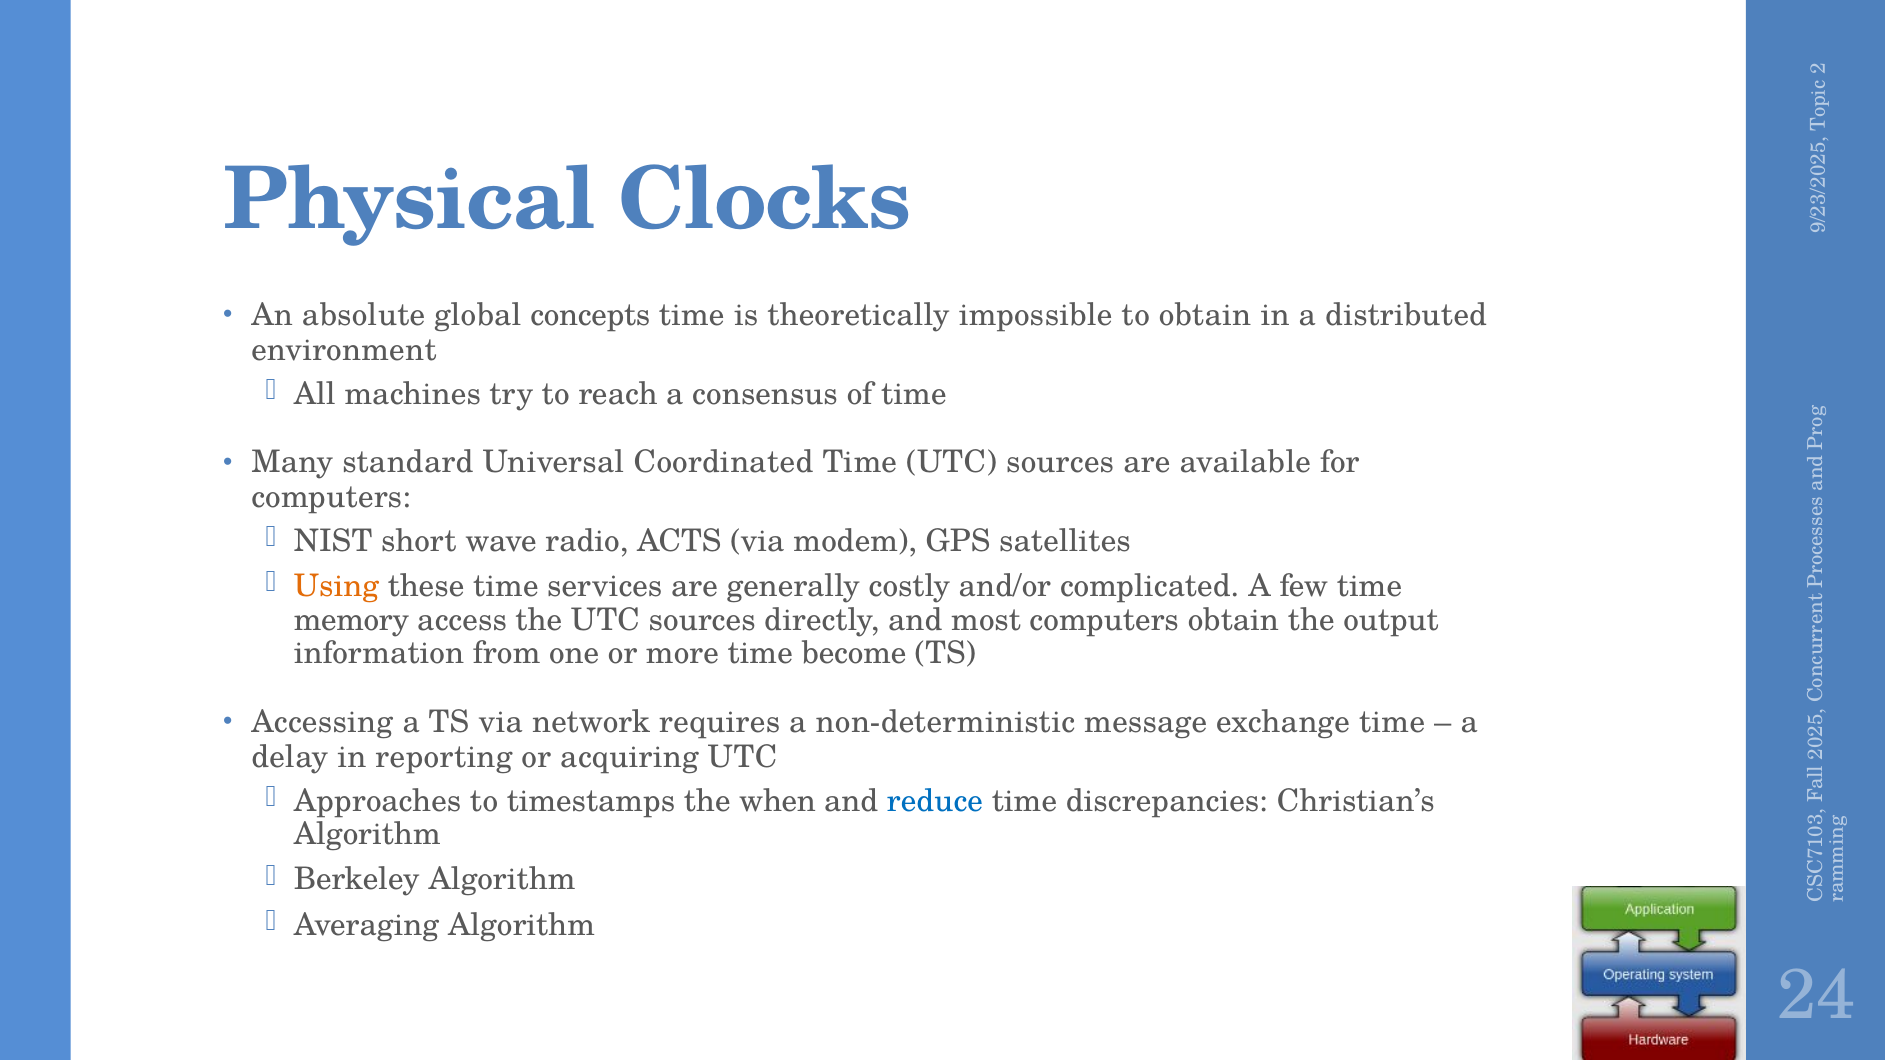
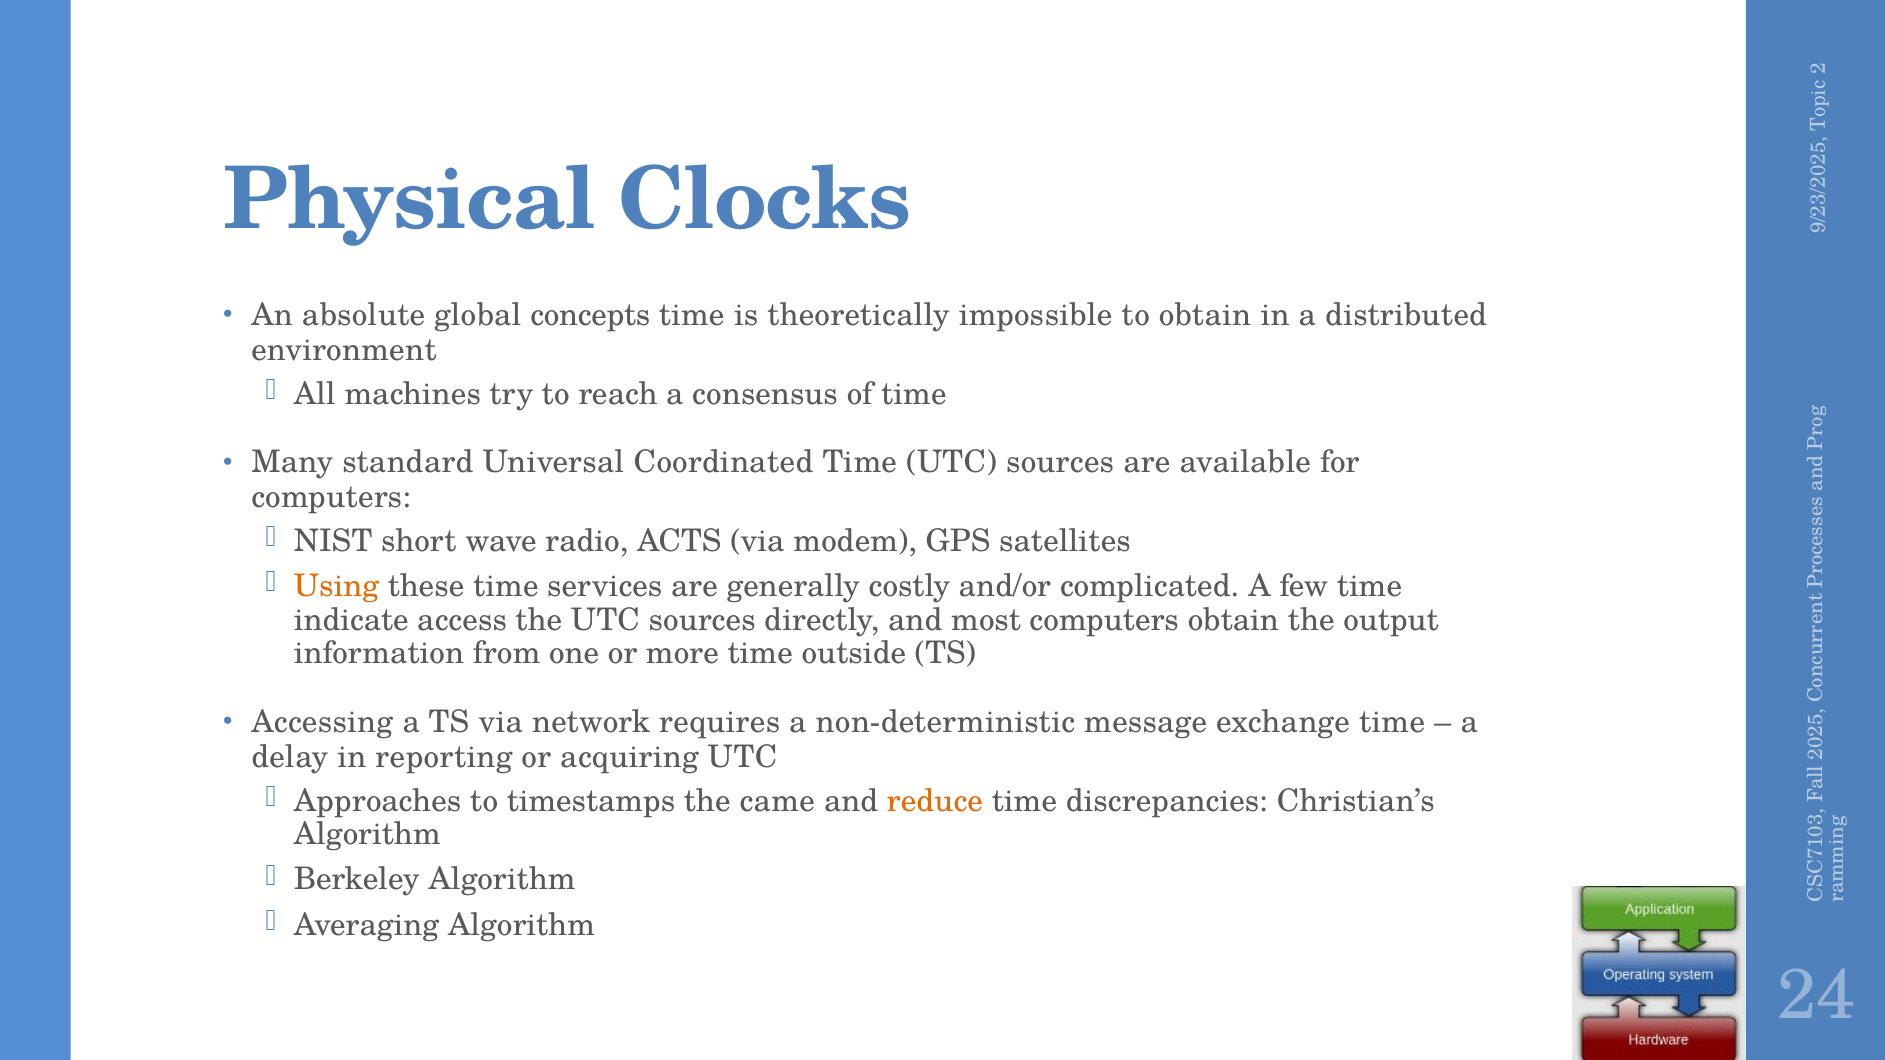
memory: memory -> indicate (351, 620)
become: become -> outside (854, 654)
when: when -> came (777, 801)
reduce colour: blue -> orange (935, 801)
